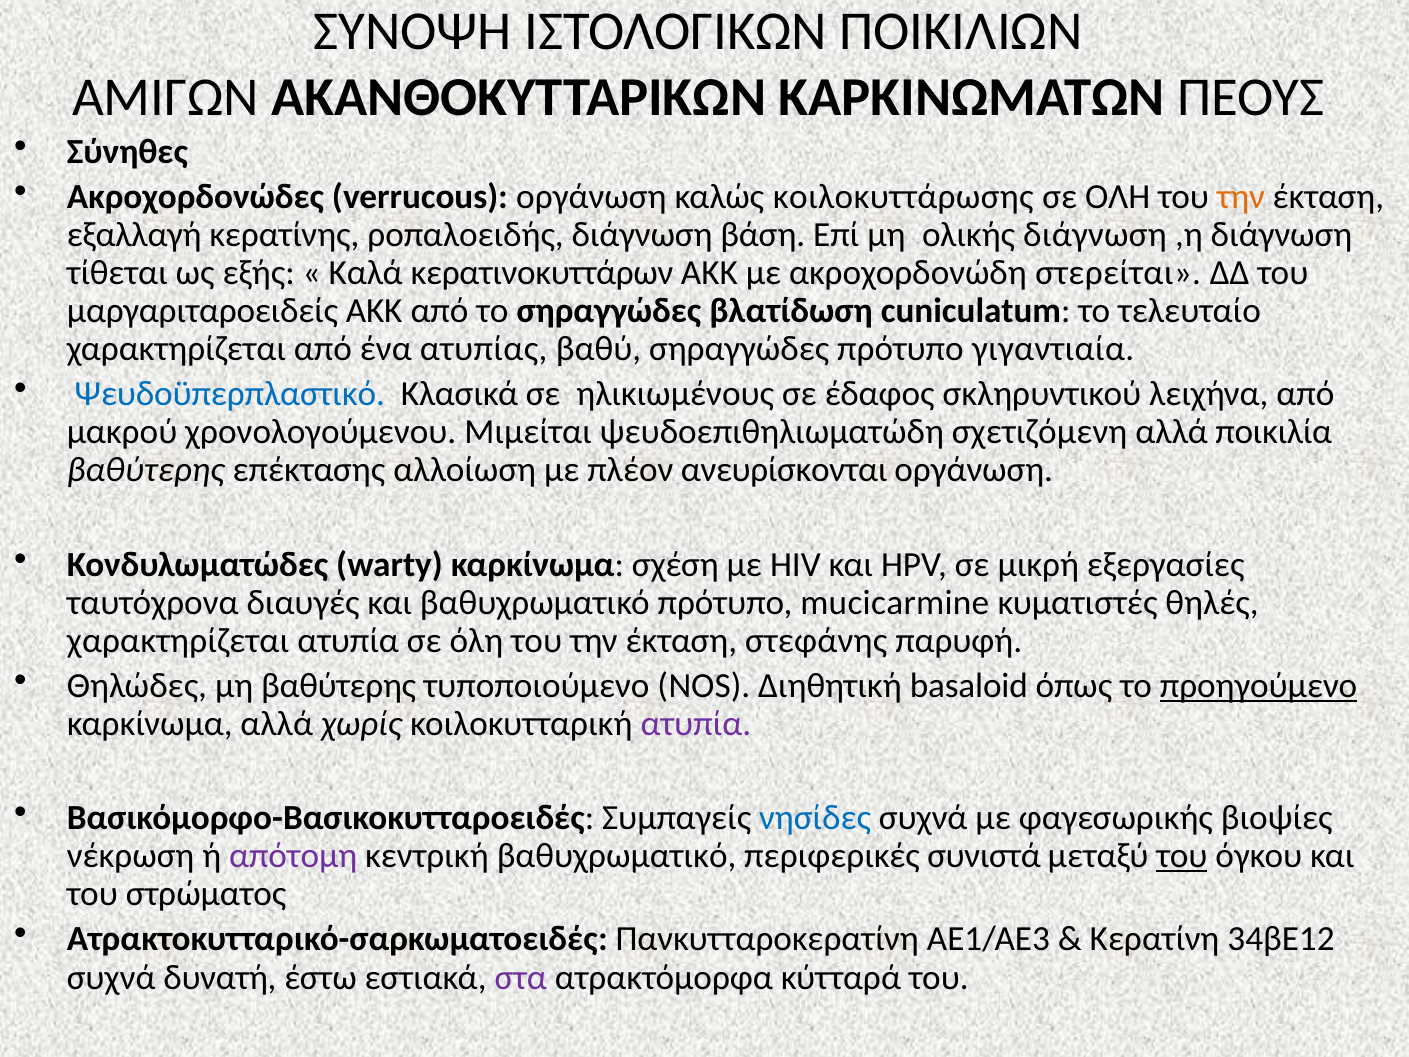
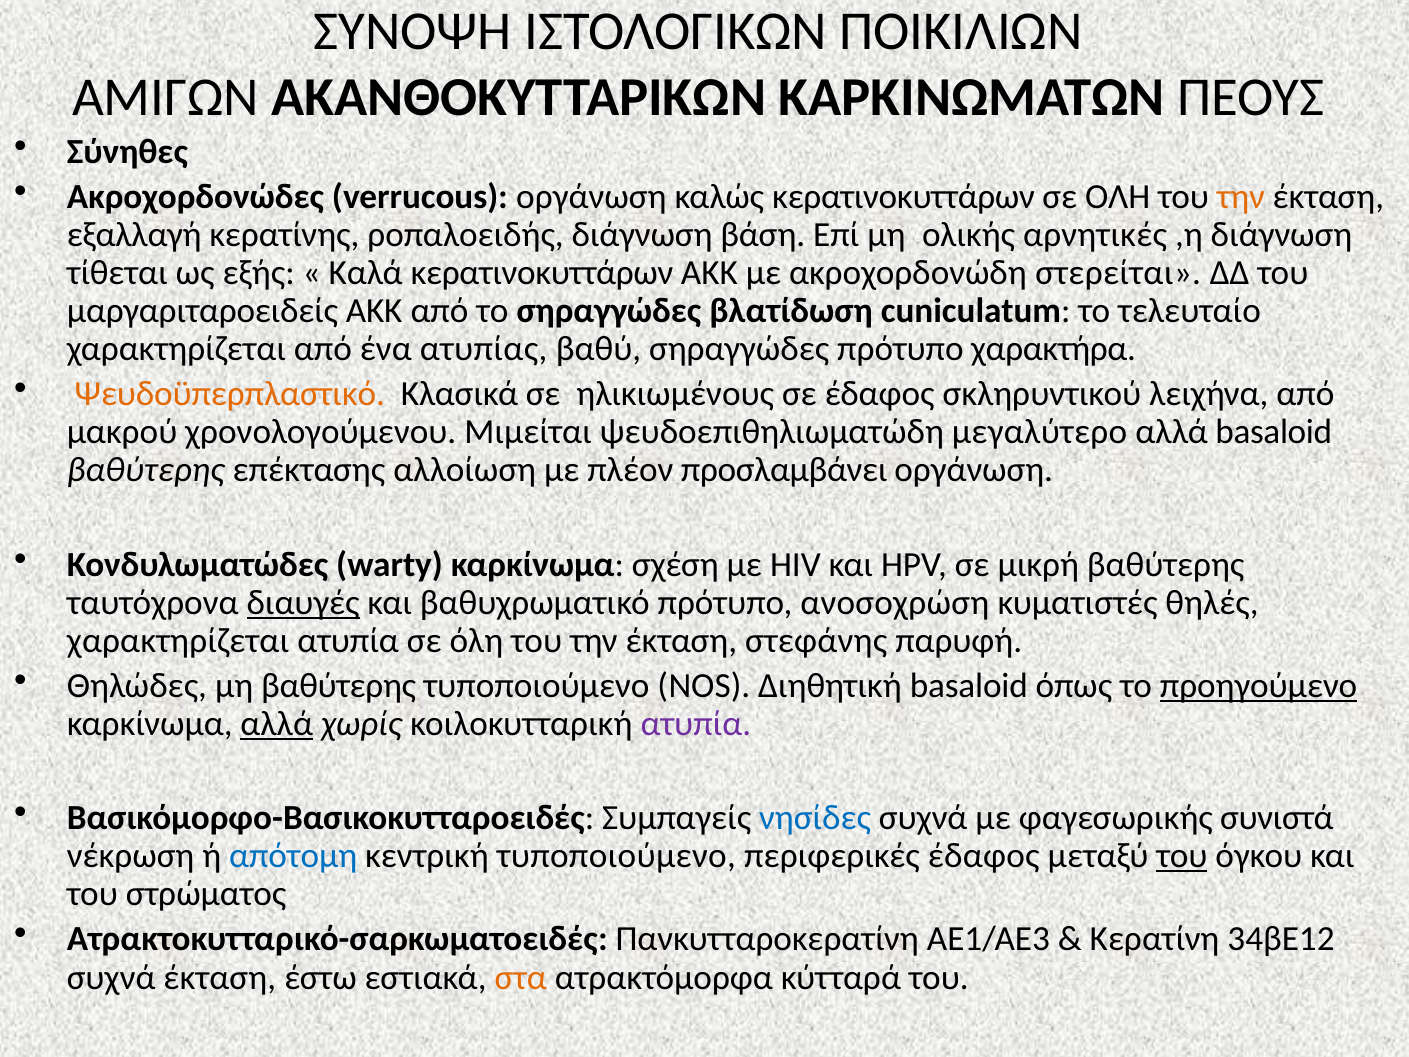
καλώς κοιλοκυττάρωσης: κοιλοκυττάρωσης -> κερατινοκυττάρων (904, 197)
ολικής διάγνωση: διάγνωση -> αρνητικές (1095, 235)
γιγαντιαία: γιγαντιαία -> χαρακτήρα (1054, 349)
Ψευδοϋπερπλαστικό colour: blue -> orange (230, 394)
σχετιζόμενη: σχετιζόμενη -> μεγαλύτερο (1040, 432)
αλλά ποικιλία: ποικιλία -> basaloid (1274, 432)
ανευρίσκονται: ανευρίσκονται -> προσλαμβάνει (784, 470)
μικρή εξεργασίες: εξεργασίες -> βαθύτερης (1166, 564)
διαυγές underline: none -> present (303, 603)
mucicarmine: mucicarmine -> ανοσοχρώση (895, 603)
αλλά underline: none -> present (277, 724)
βιοψίες: βιοψίες -> συνιστά (1277, 818)
απότομη colour: purple -> blue (293, 856)
κεντρική βαθυχρωματικό: βαθυχρωματικό -> τυποποιούμενο (616, 856)
περιφερικές συνιστά: συνιστά -> έδαφος (984, 856)
συχνά δυνατή: δυνατή -> έκταση (220, 977)
στα colour: purple -> orange (521, 977)
